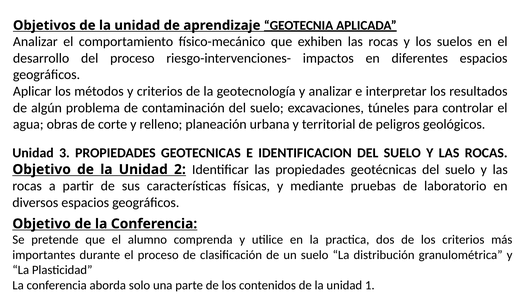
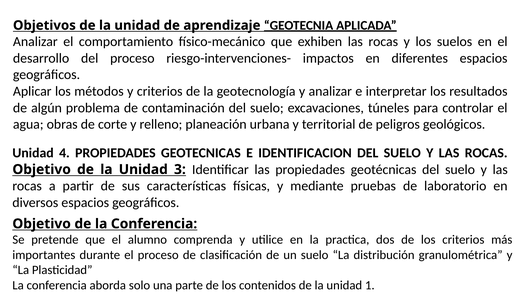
3: 3 -> 4 (64, 153)
2: 2 -> 3 (180, 170)
